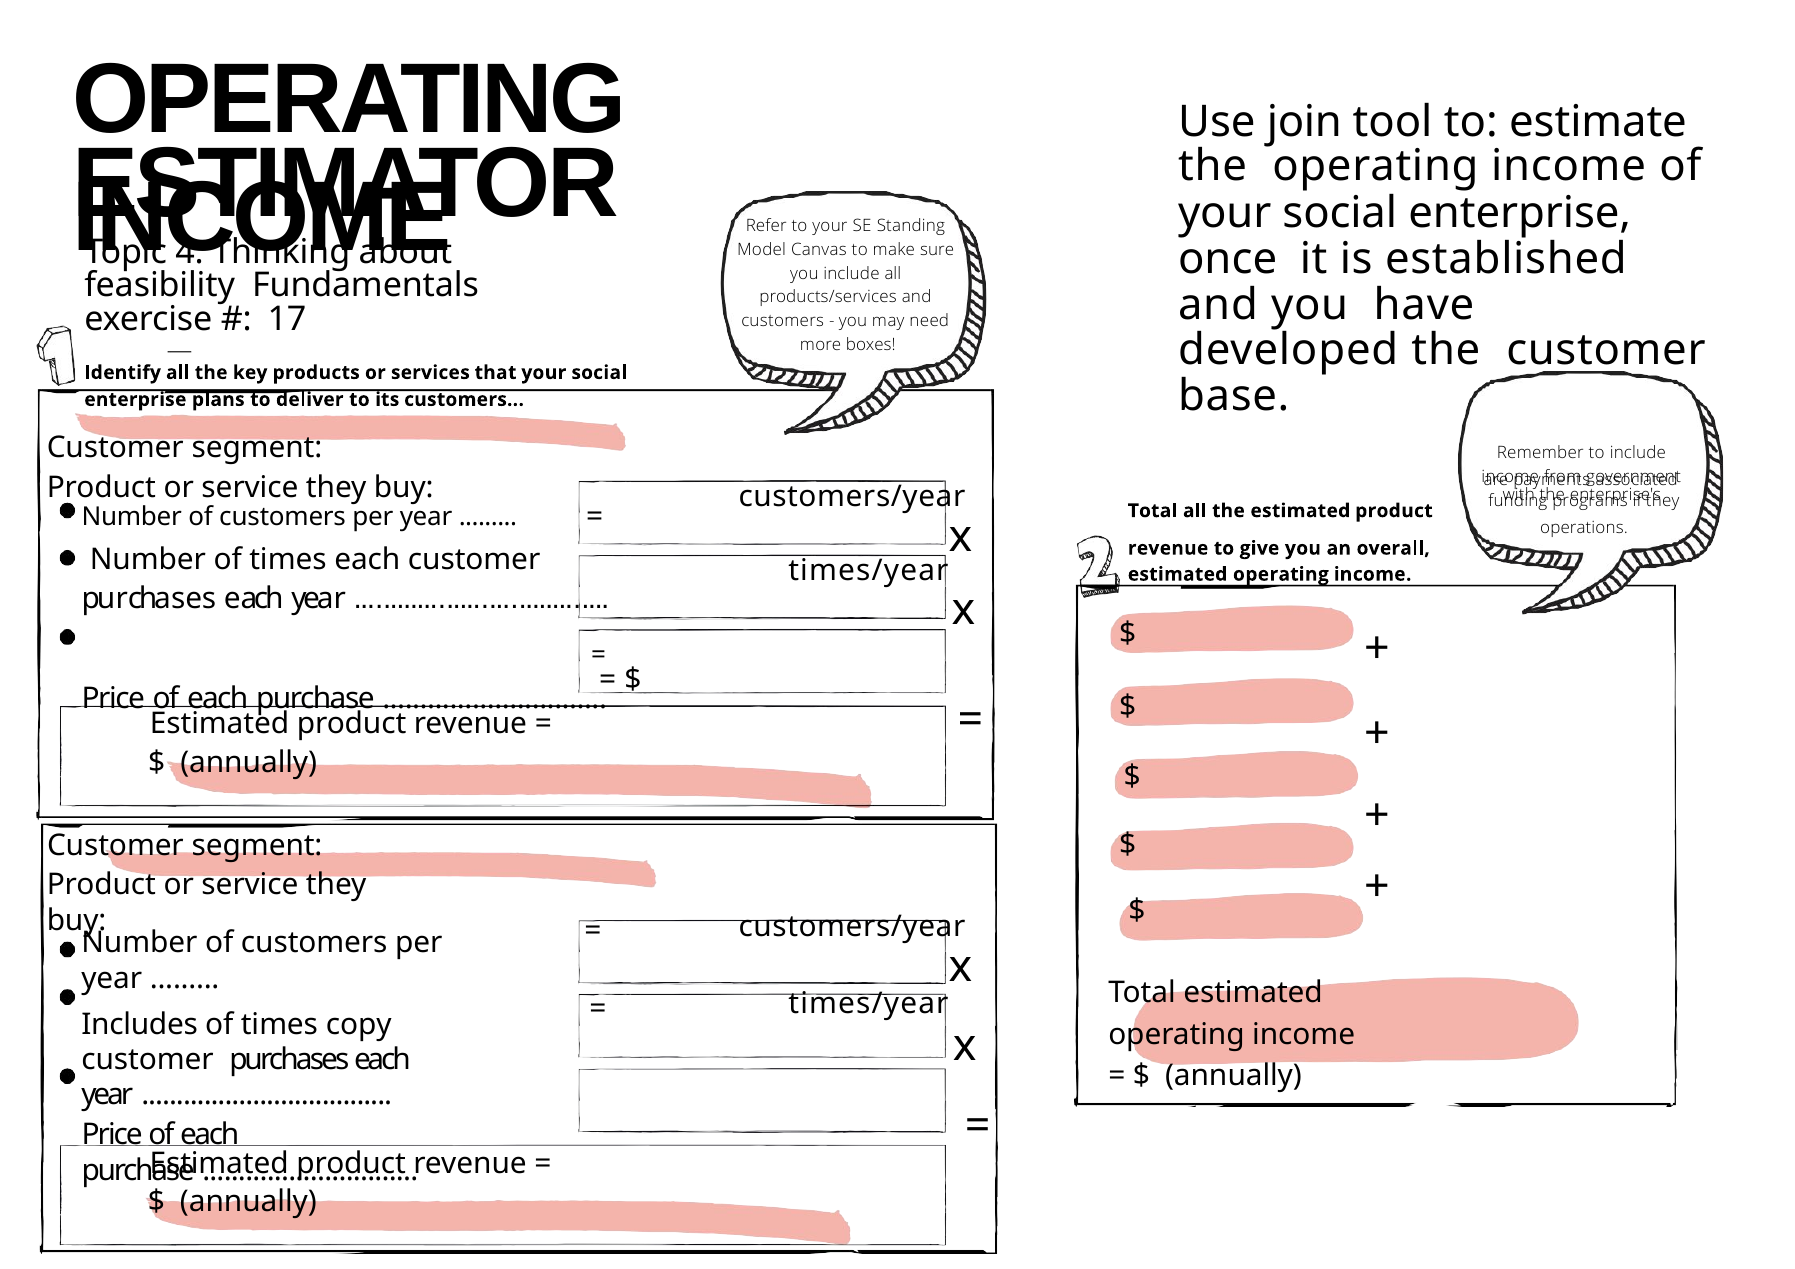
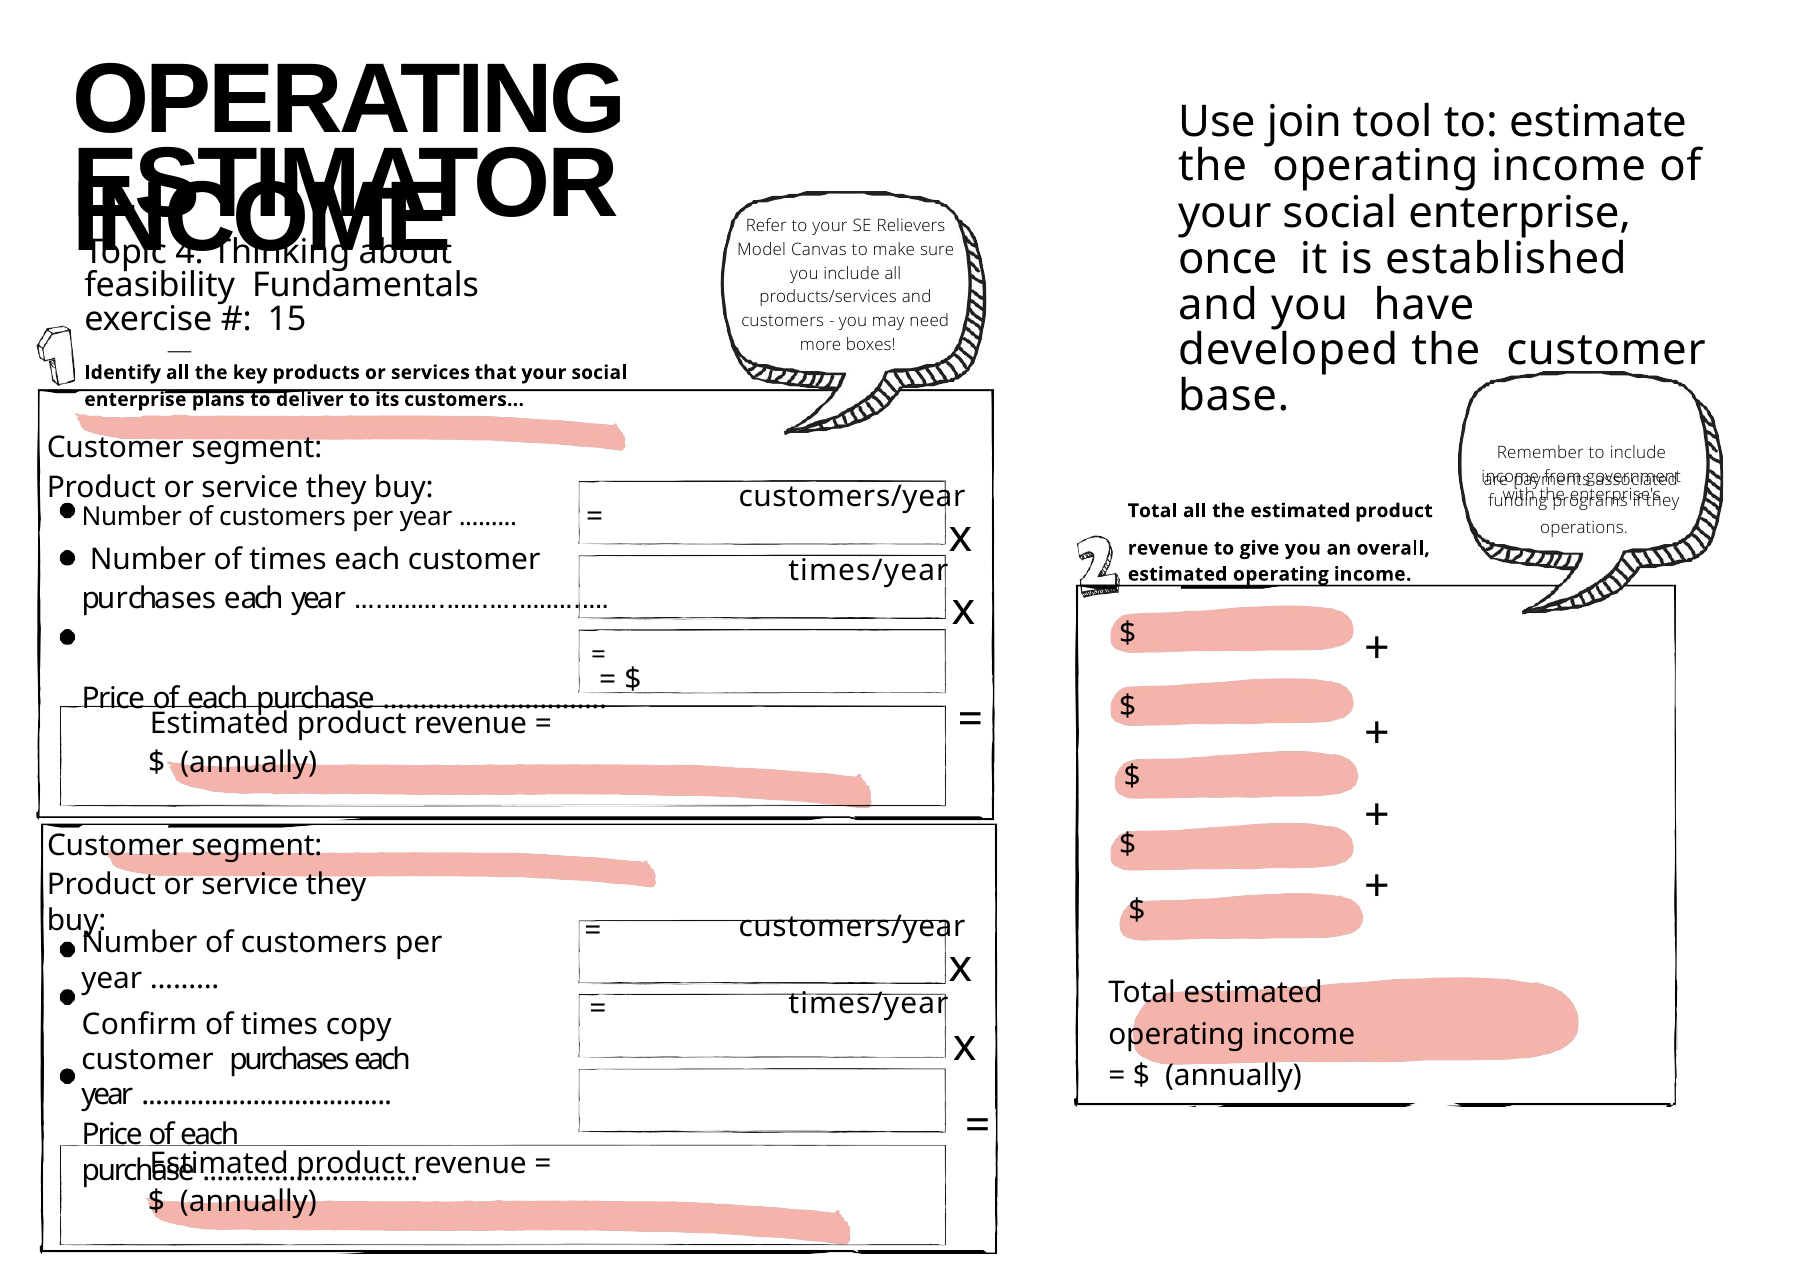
Standing: Standing -> Relievers (911, 226)
17: 17 -> 15 (287, 319)
Includes: Includes -> Confirm (139, 1025)
